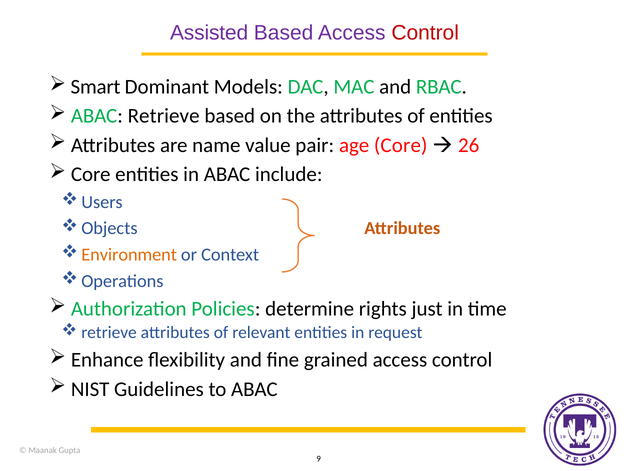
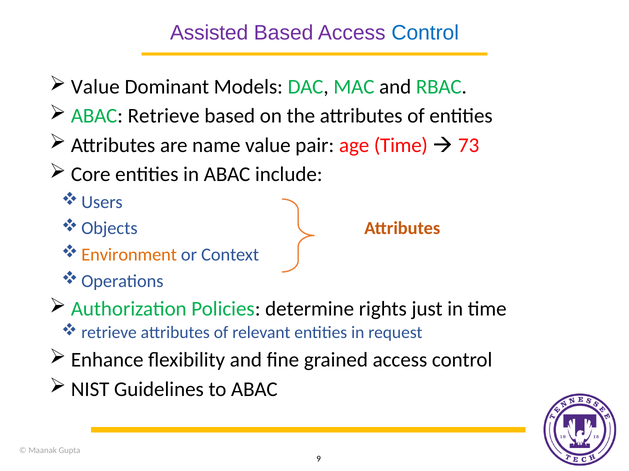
Control colour: red -> blue (425, 33)
Smart: Smart -> Value (95, 87)
age Core: Core -> Time (401, 145)
26: 26 -> 73 (469, 145)
